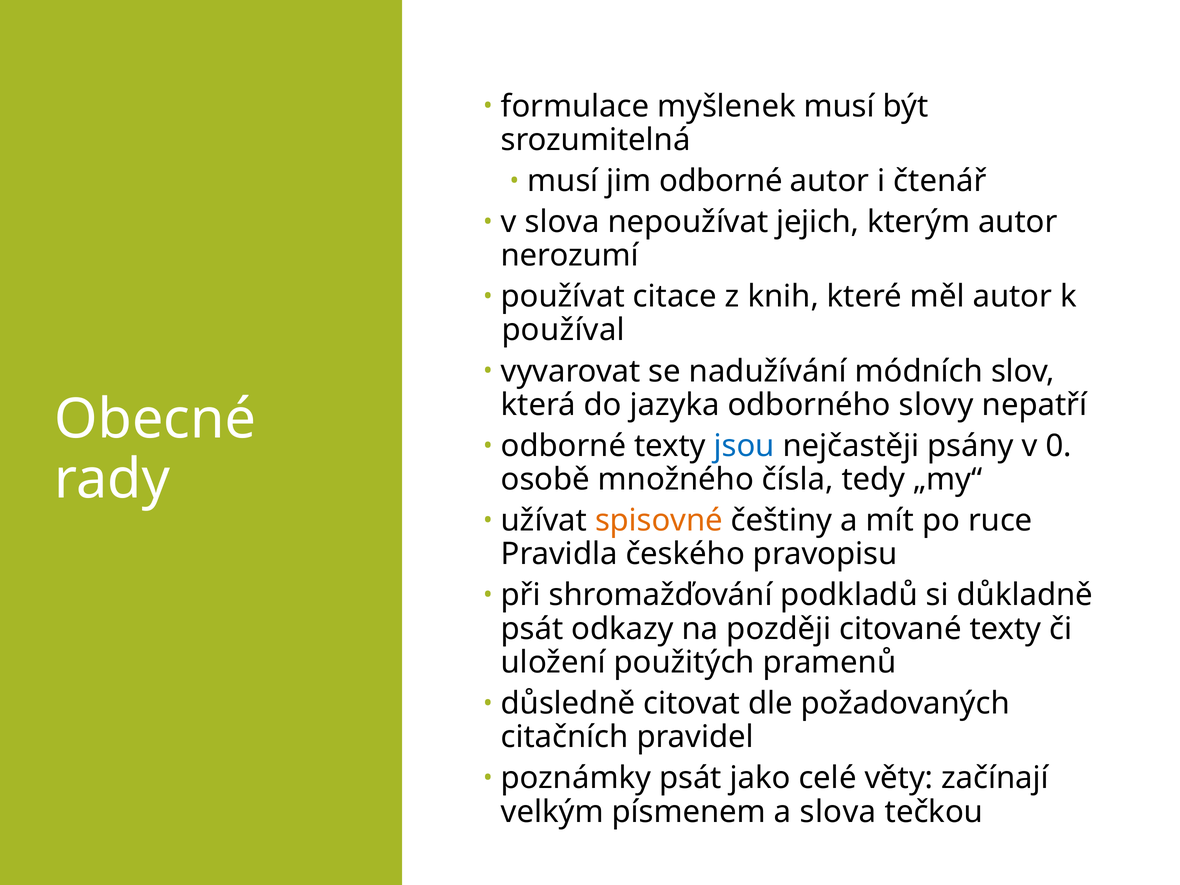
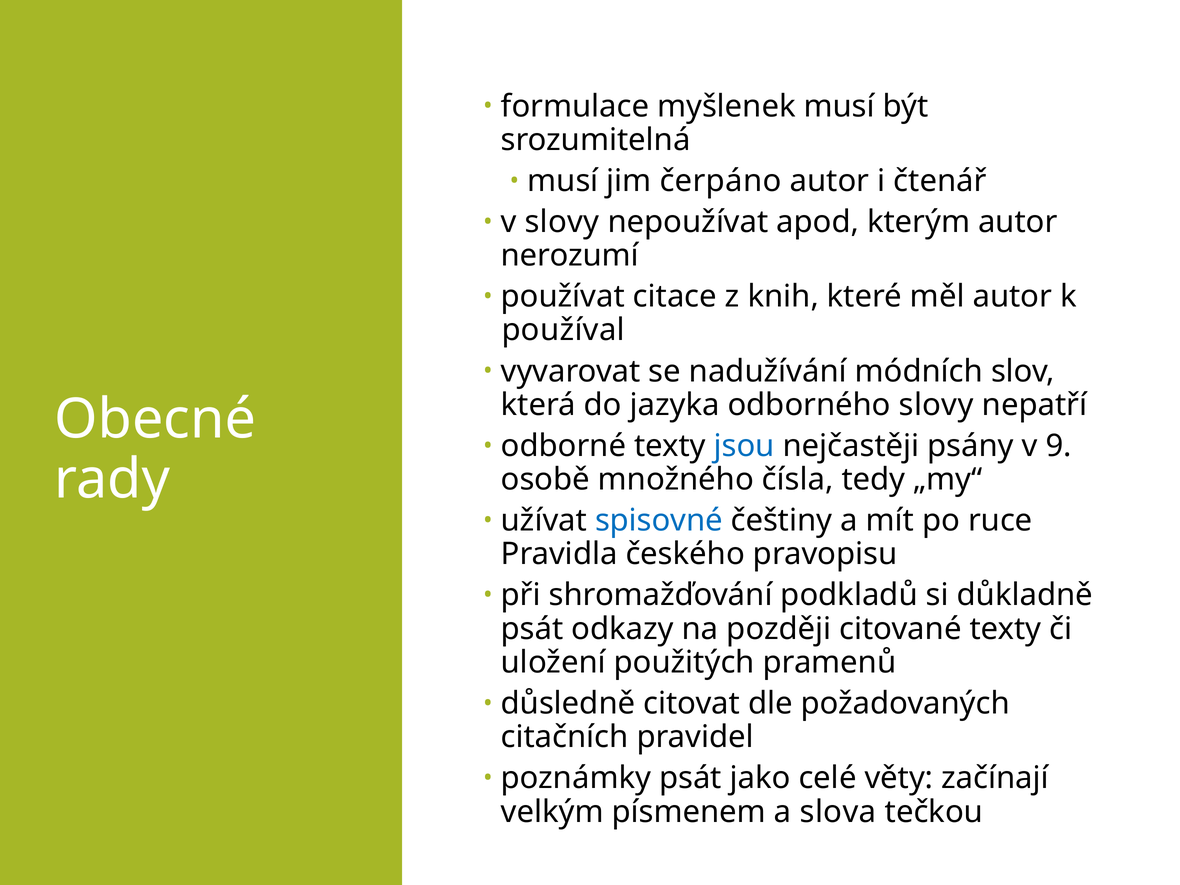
jim odborné: odborné -> čerpáno (721, 181)
v slova: slova -> slovy (562, 222)
jejich: jejich -> apod (818, 222)
0: 0 -> 9 (1059, 446)
spisovné colour: orange -> blue (659, 521)
